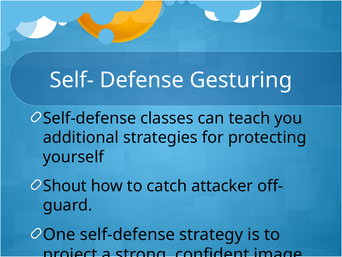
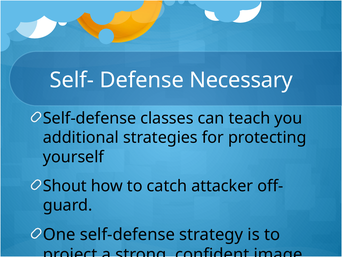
Gesturing: Gesturing -> Necessary (241, 80)
